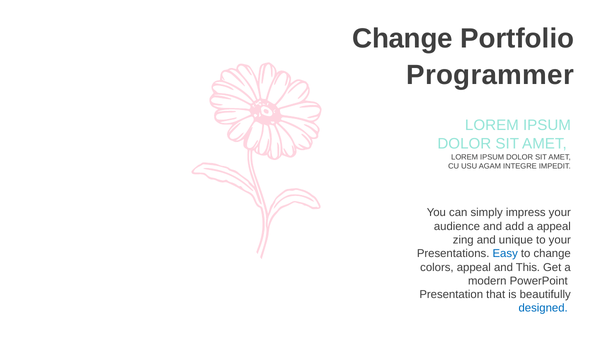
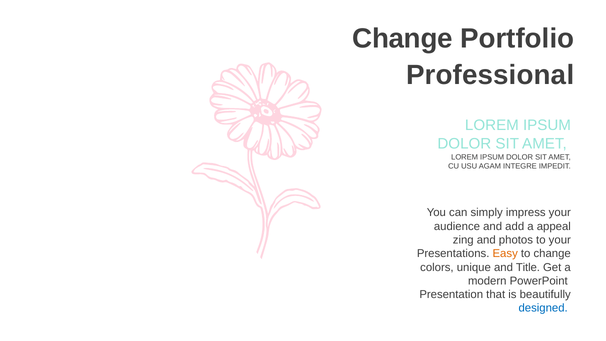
Programmer: Programmer -> Professional (490, 75)
unique: unique -> photos (516, 240)
Easy colour: blue -> orange (505, 254)
colors appeal: appeal -> unique (474, 267)
This: This -> Title (528, 267)
